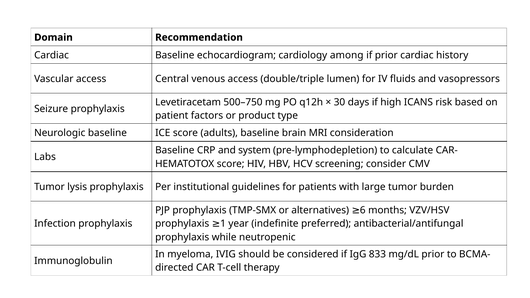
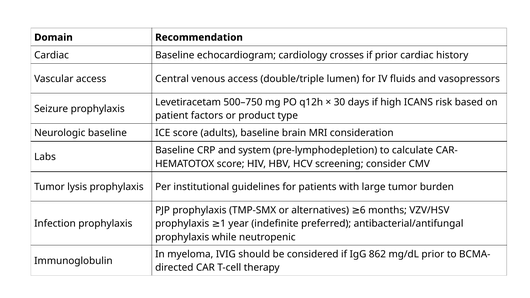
among: among -> crosses (347, 55)
833: 833 -> 862 (377, 254)
